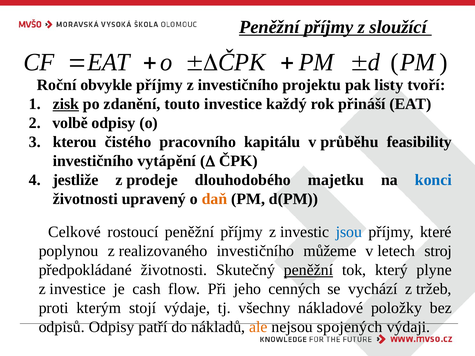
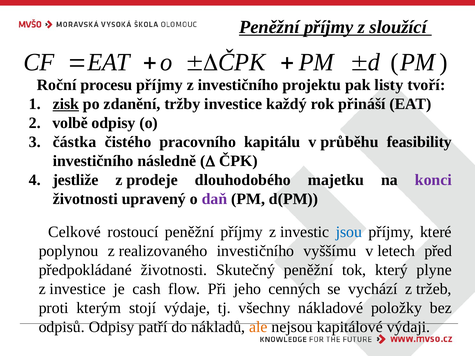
obvykle: obvykle -> procesu (106, 85)
touto: touto -> tržby (182, 104)
kterou: kterou -> částka (75, 142)
vytápění: vytápění -> následně (167, 161)
konci colour: blue -> purple (433, 180)
daň colour: orange -> purple (214, 199)
můžeme: můžeme -> vyššímu (330, 251)
stroj: stroj -> před (438, 251)
peněžní underline: present -> none (309, 270)
spojených: spojených -> kapitálové (350, 327)
